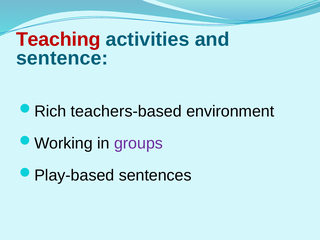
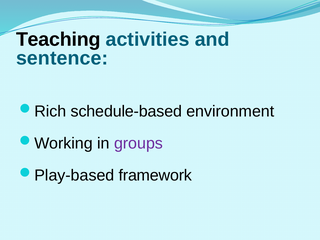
Teaching colour: red -> black (58, 39)
teachers-based: teachers-based -> schedule-based (126, 111)
sentences: sentences -> framework (155, 175)
